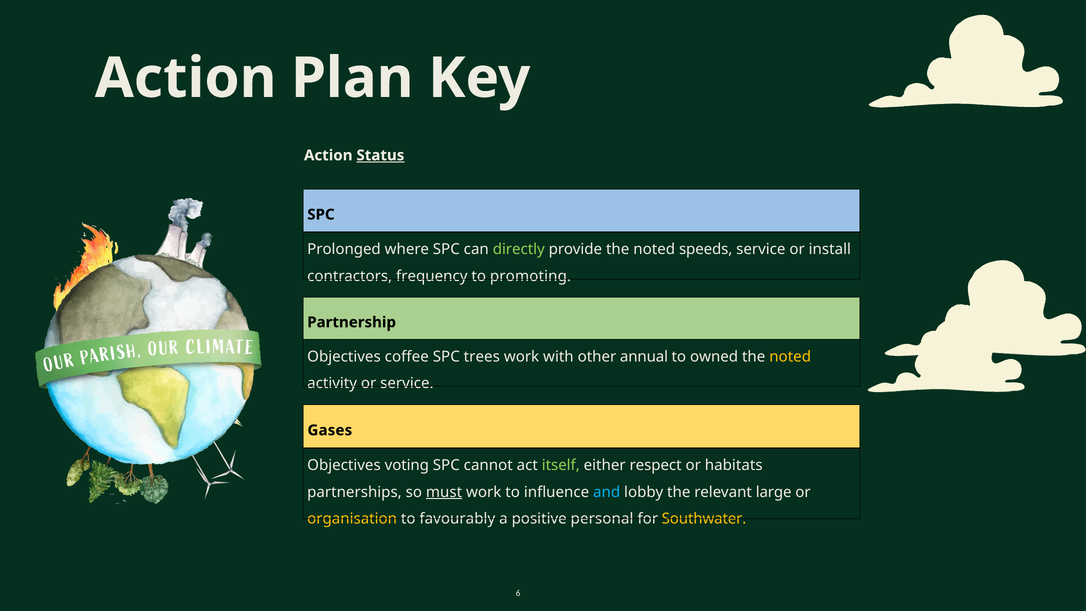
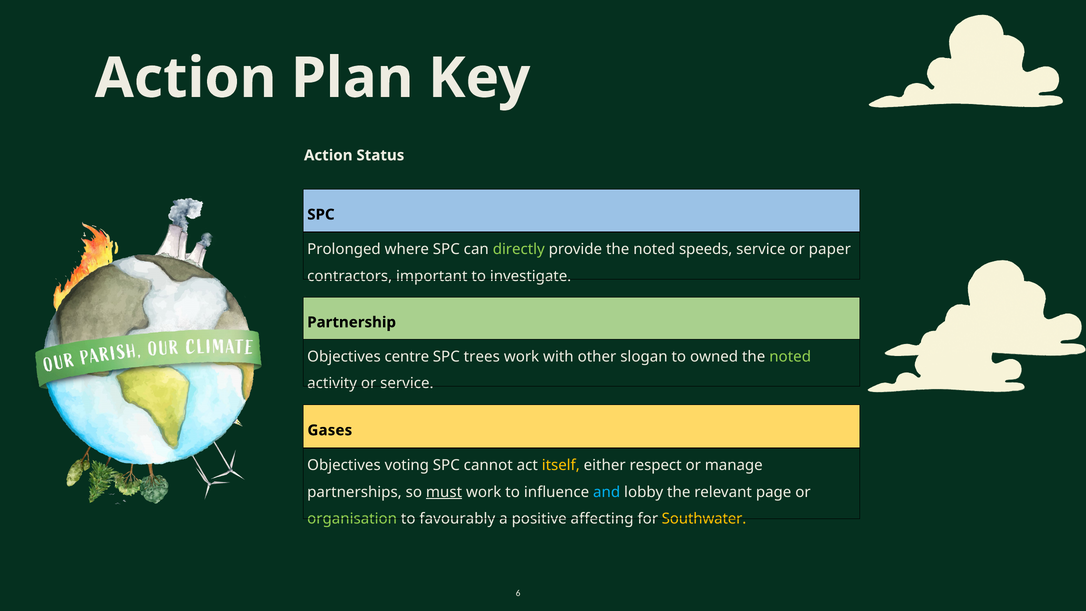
Status underline: present -> none (380, 155)
install: install -> paper (830, 249)
frequency: frequency -> important (432, 276)
promoting: promoting -> investigate (531, 276)
coffee: coffee -> centre (407, 356)
annual: annual -> slogan (644, 356)
noted colour: yellow -> light green (790, 356)
itself colour: light green -> yellow (561, 465)
habitats: habitats -> manage (734, 465)
large: large -> page (774, 492)
organisation colour: yellow -> light green (352, 519)
personal: personal -> affecting (602, 519)
